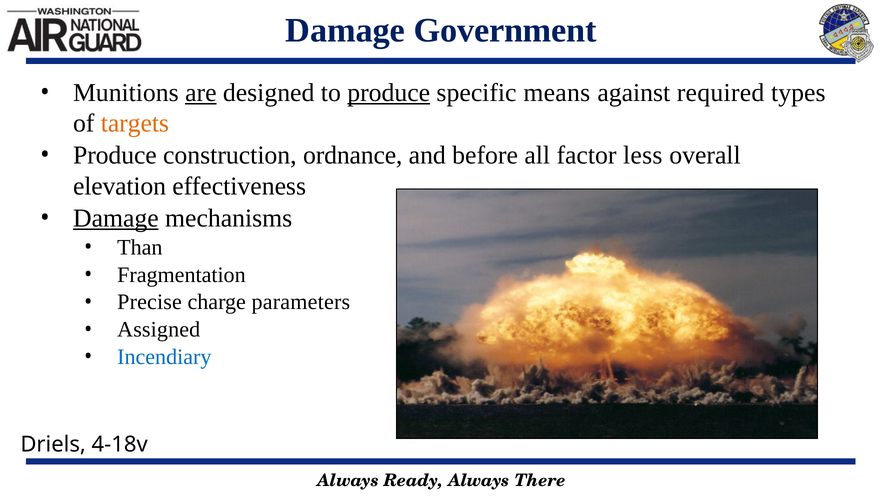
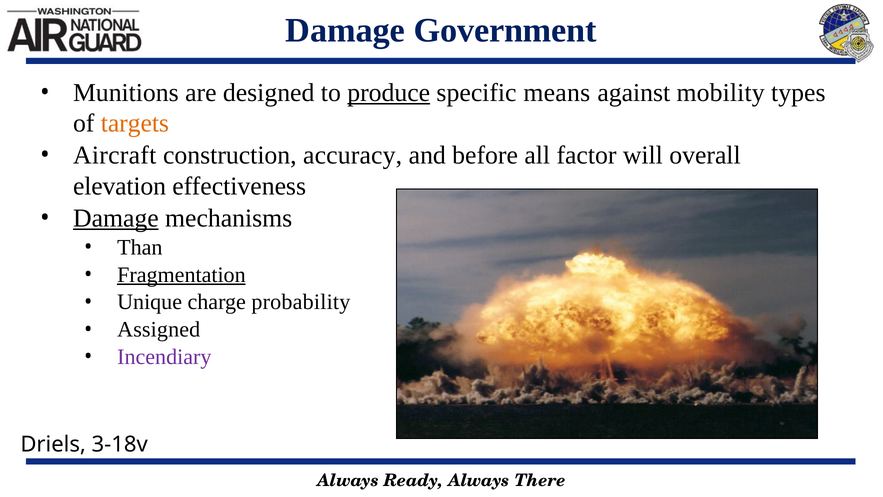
are underline: present -> none (201, 92)
required: required -> mobility (721, 92)
Produce: Produce -> Aircraft (115, 155)
ordnance: ordnance -> accuracy (353, 155)
less: less -> will (643, 155)
Fragmentation underline: none -> present (181, 275)
Precise: Precise -> Unique (150, 302)
parameters: parameters -> probability (301, 302)
Incendiary colour: blue -> purple (164, 357)
4-18v: 4-18v -> 3-18v (120, 444)
